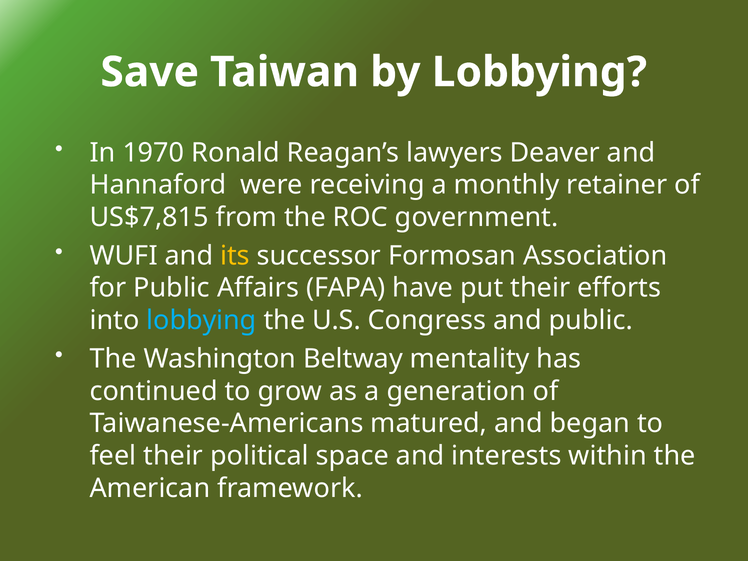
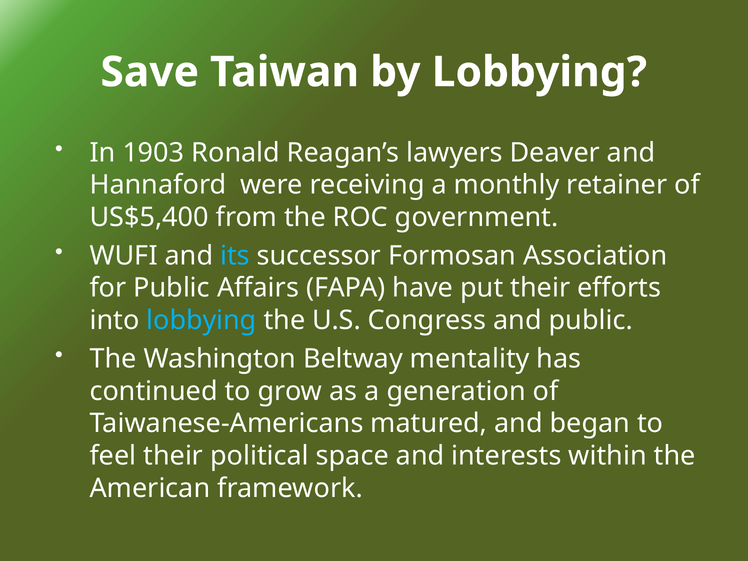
1970: 1970 -> 1903 (153, 153)
US$7,815: US$7,815 -> US$5,400 (149, 217)
its colour: yellow -> light blue (235, 256)
